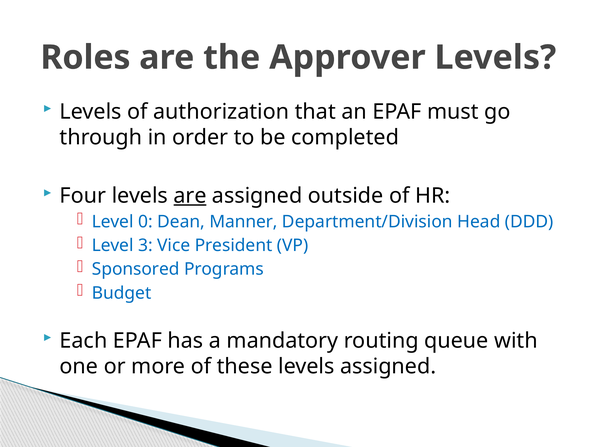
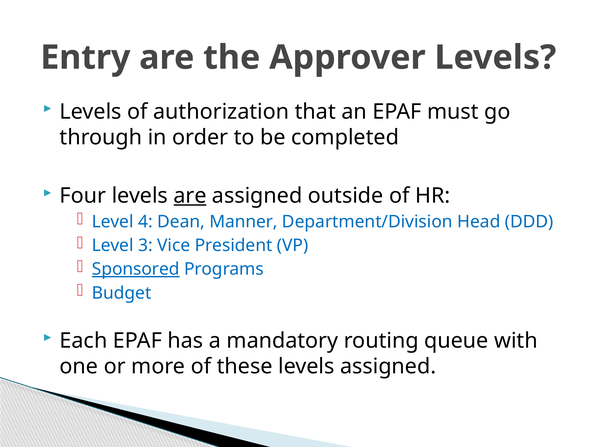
Roles: Roles -> Entry (85, 58)
0: 0 -> 4 (145, 222)
Sponsored underline: none -> present (136, 270)
